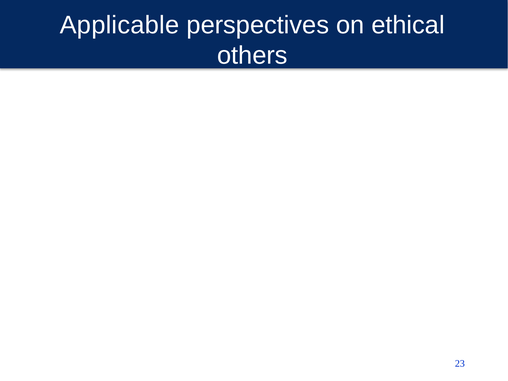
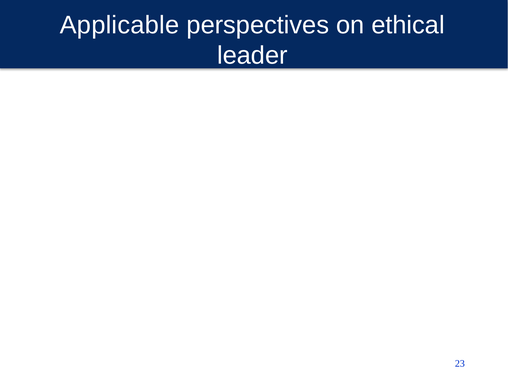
others: others -> leader (252, 55)
